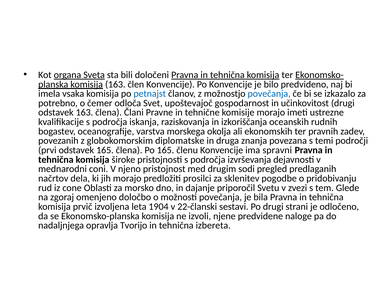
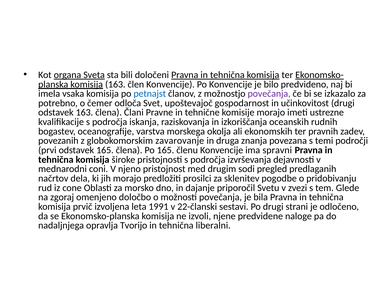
povečanja colour: blue -> purple (269, 94)
diplomatske: diplomatske -> zavarovanje (180, 141)
1904: 1904 -> 1991 (159, 207)
izbereta: izbereta -> liberalni (213, 225)
